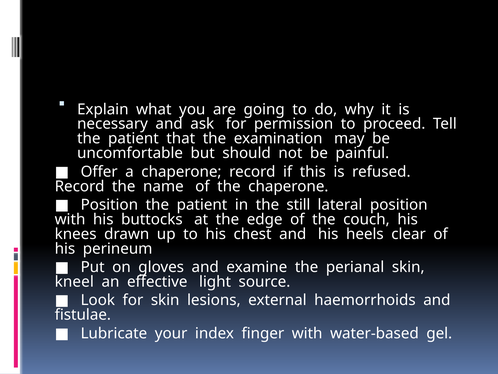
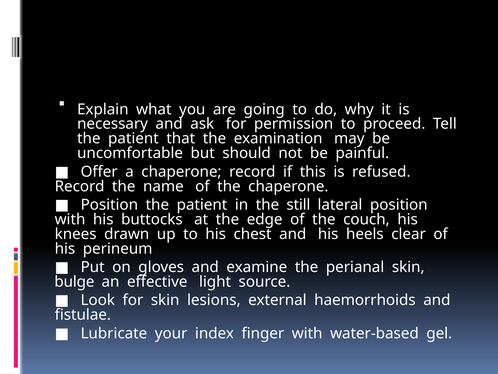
kneel: kneel -> bulge (74, 281)
